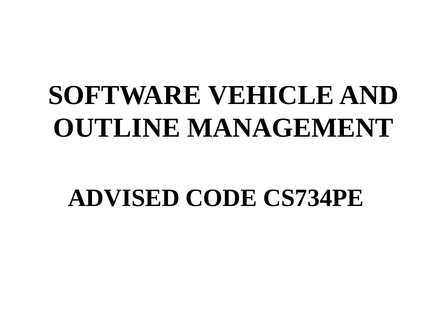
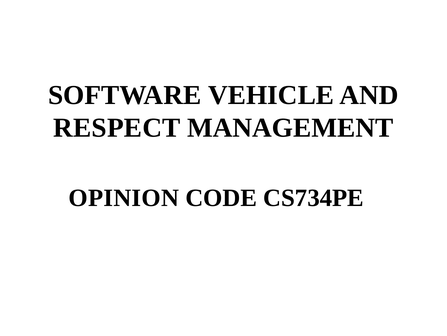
OUTLINE: OUTLINE -> RESPECT (117, 128)
ADVISED: ADVISED -> OPINION (124, 198)
